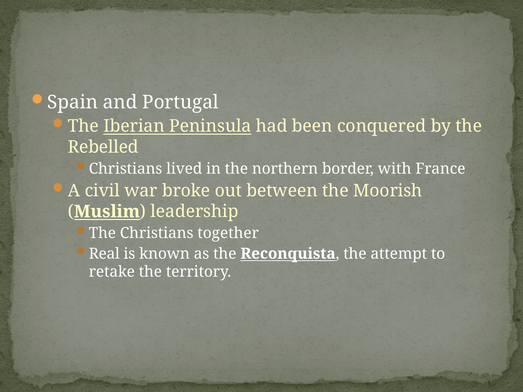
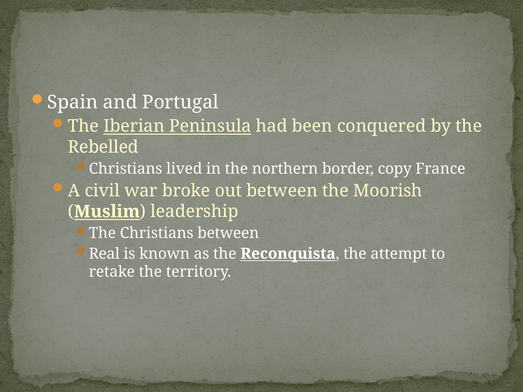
with: with -> copy (395, 169)
Christians together: together -> between (228, 233)
